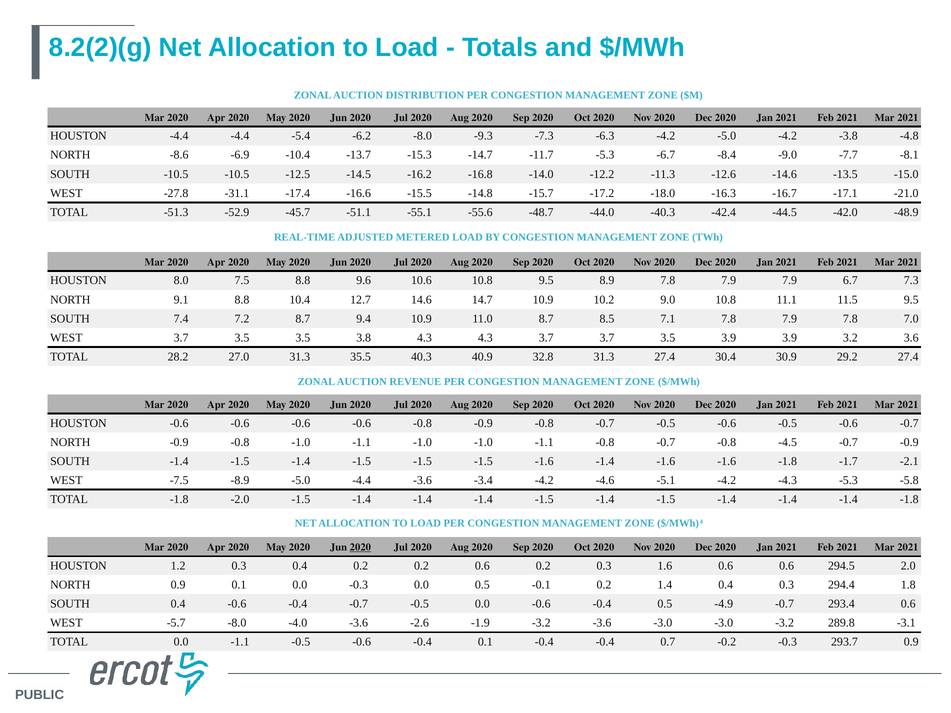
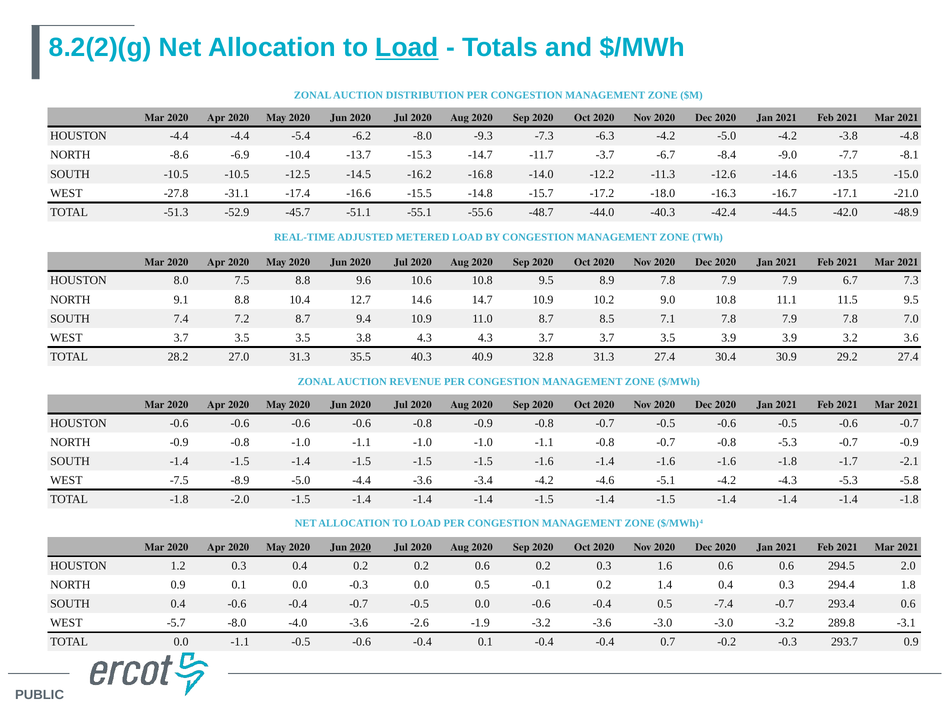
Load underline: none -> present (407, 48)
-11.7 -5.3: -5.3 -> -3.7 (605, 155)
-0.8 -4.5: -4.5 -> -5.3 (788, 442)
-4.9: -4.9 -> -7.4 (724, 604)
